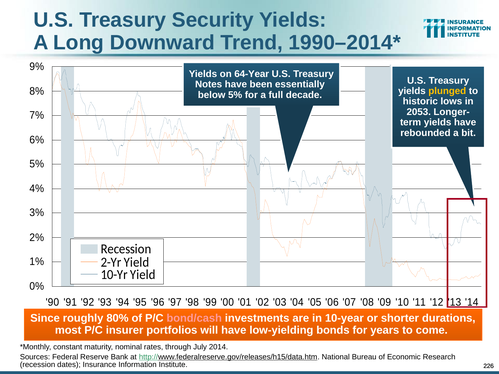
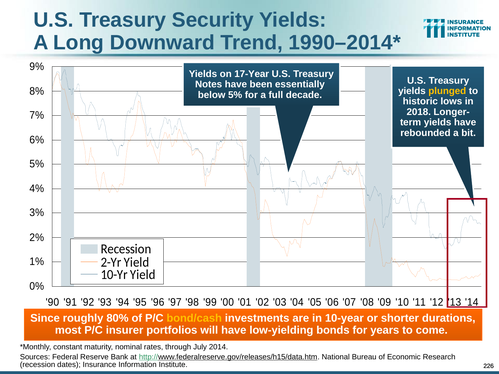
64-Year: 64-Year -> 17-Year (252, 74)
2053: 2053 -> 2018 (419, 112)
bond/cash colour: pink -> yellow (194, 318)
